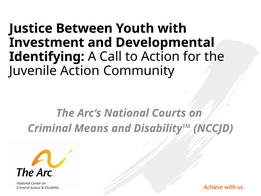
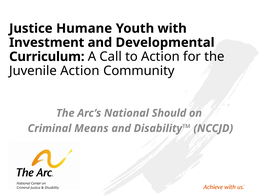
Between: Between -> Humane (84, 28)
Identifying: Identifying -> Curriculum (47, 57)
Courts: Courts -> Should (169, 113)
